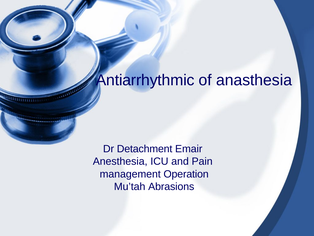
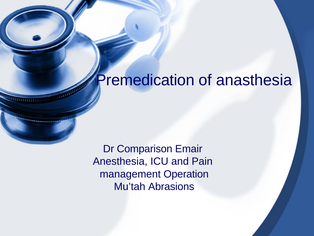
Antiarrhythmic: Antiarrhythmic -> Premedication (145, 80)
Detachment: Detachment -> Comparison (145, 149)
